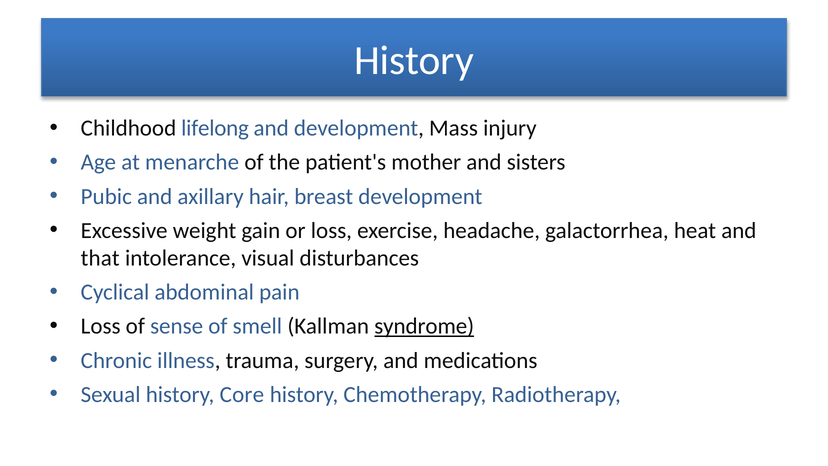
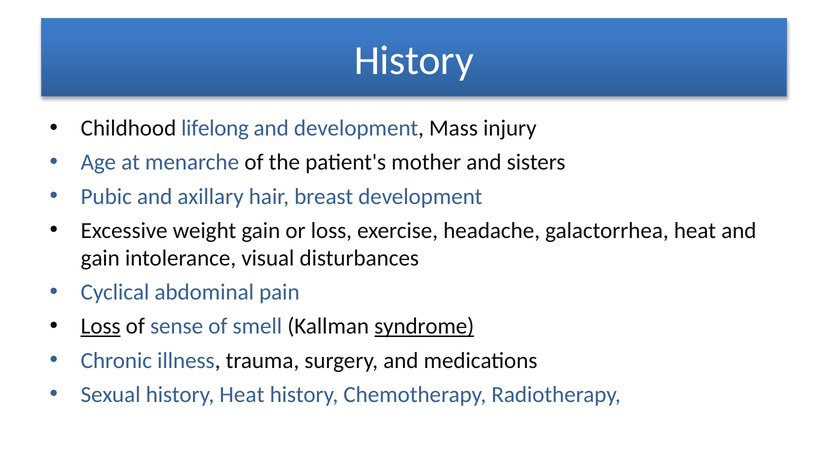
that: that -> gain (100, 258)
Loss underline: none -> present (101, 326)
history Core: Core -> Heat (242, 394)
